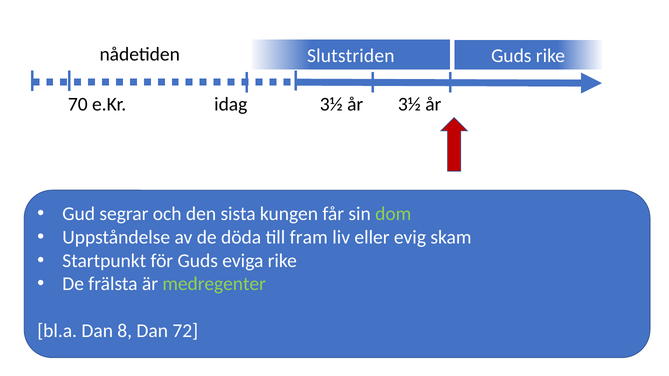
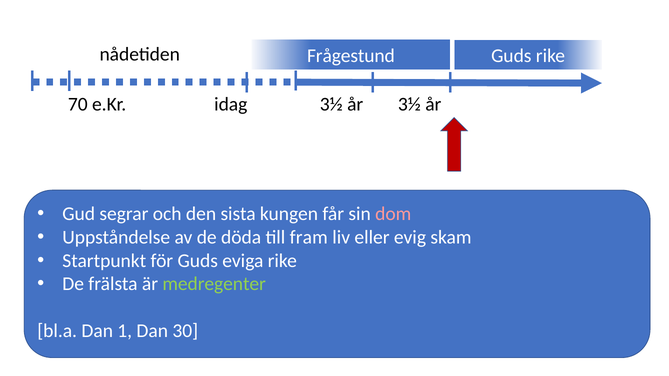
Slutstriden: Slutstriden -> Frågestund (351, 56)
dom colour: light green -> pink (393, 214)
8: 8 -> 1 (125, 331)
72: 72 -> 30 (185, 331)
